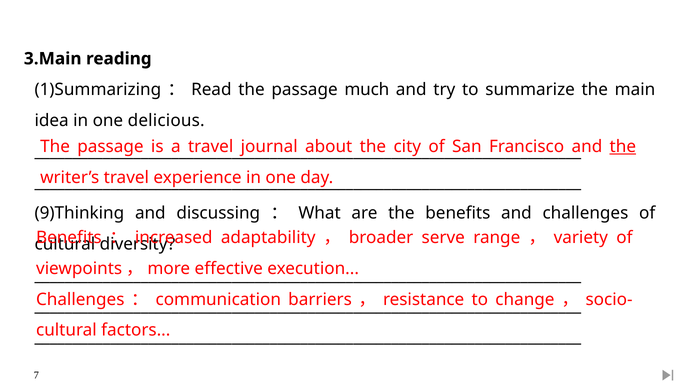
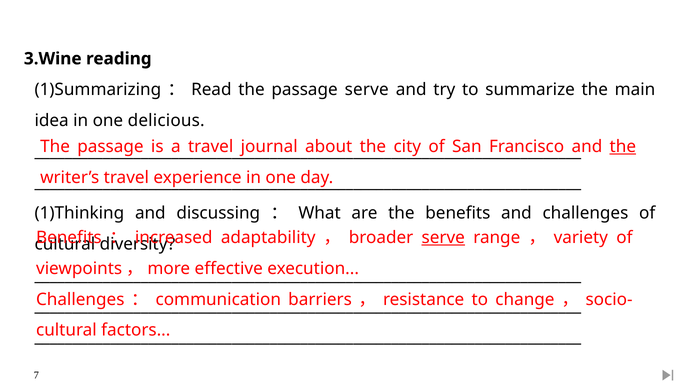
3.Main: 3.Main -> 3.Wine (53, 59)
passage much: much -> serve (367, 89)
9)Thinking: 9)Thinking -> 1)Thinking (79, 213)
serve underline: none -> present (443, 237)
